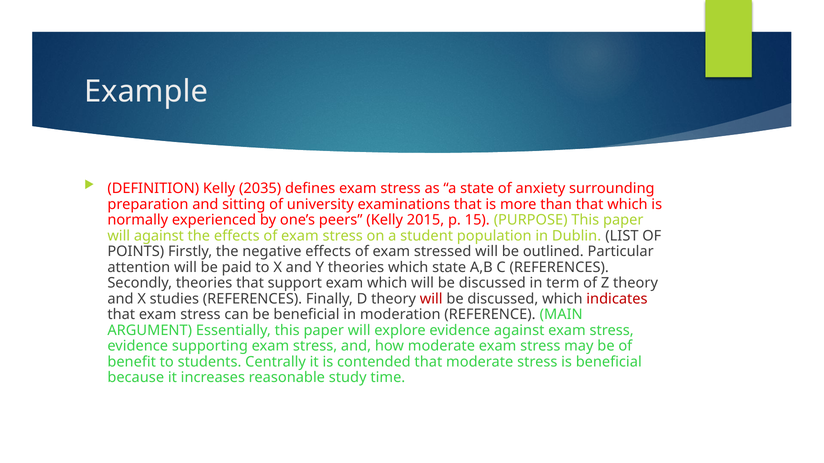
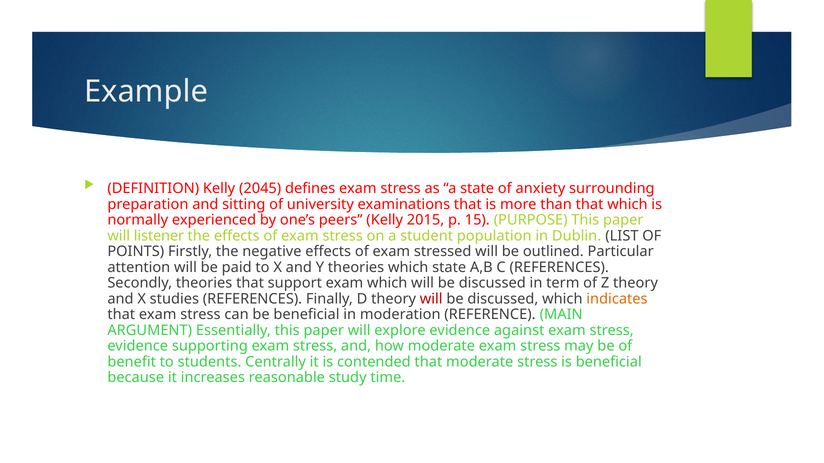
2035: 2035 -> 2045 (260, 189)
will against: against -> listener (159, 236)
indicates colour: red -> orange (617, 299)
